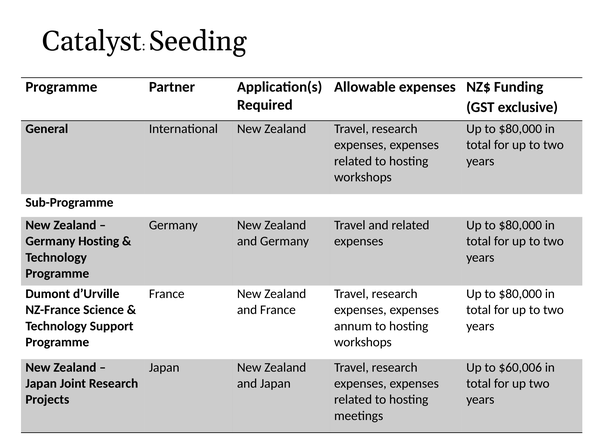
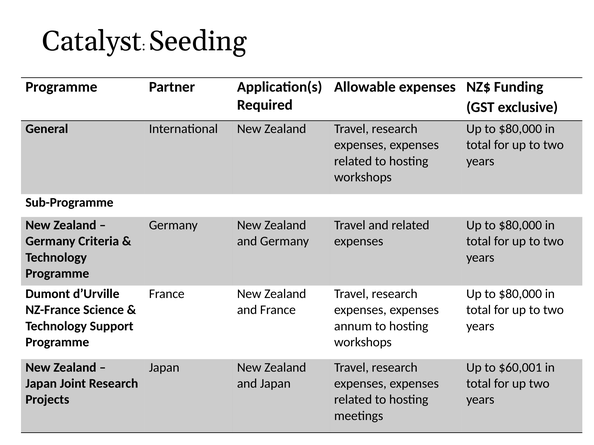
Germany Hosting: Hosting -> Criteria (99, 242)
$60,006: $60,006 -> $60,001 (520, 368)
